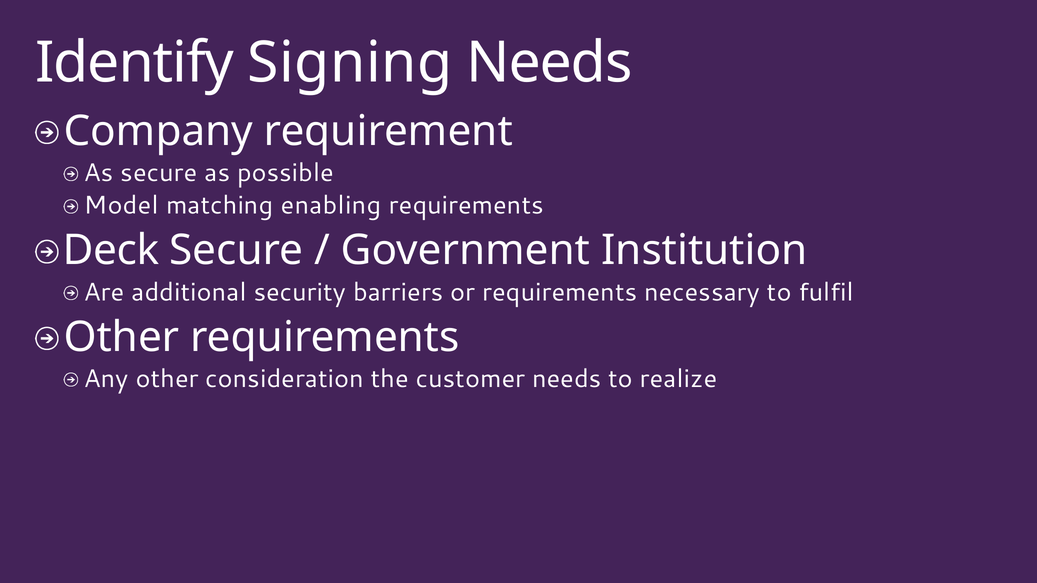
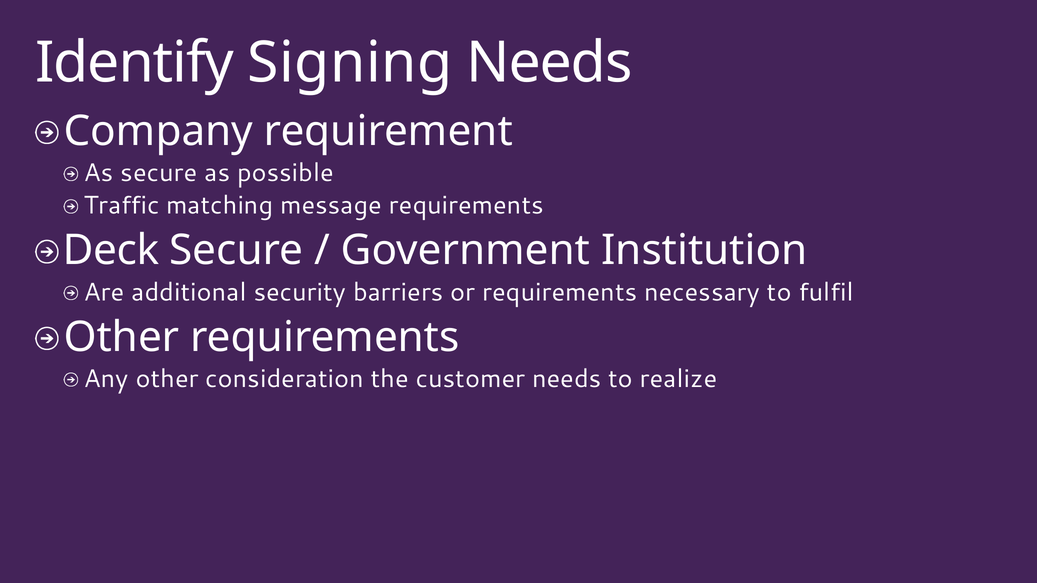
Model: Model -> Traffic (122, 206)
enabling: enabling -> message (331, 206)
